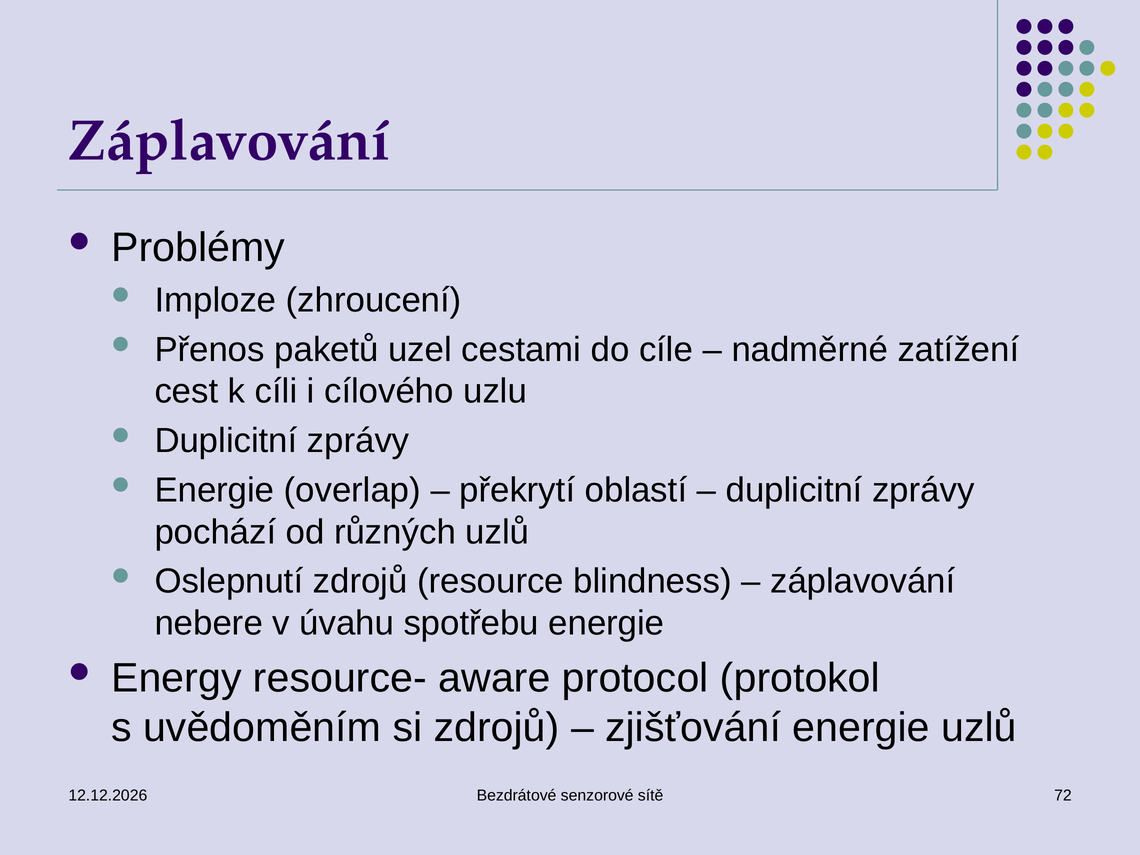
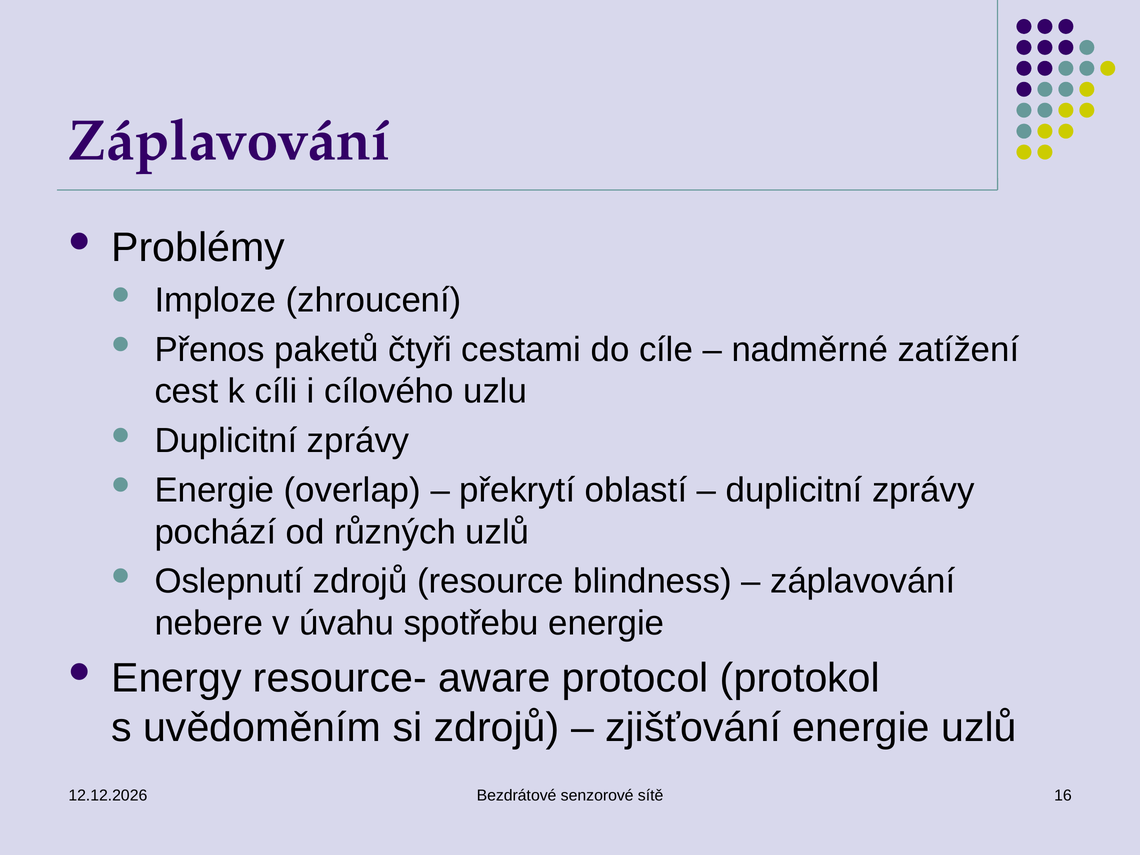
uzel: uzel -> čtyři (420, 350)
72: 72 -> 16 (1063, 795)
